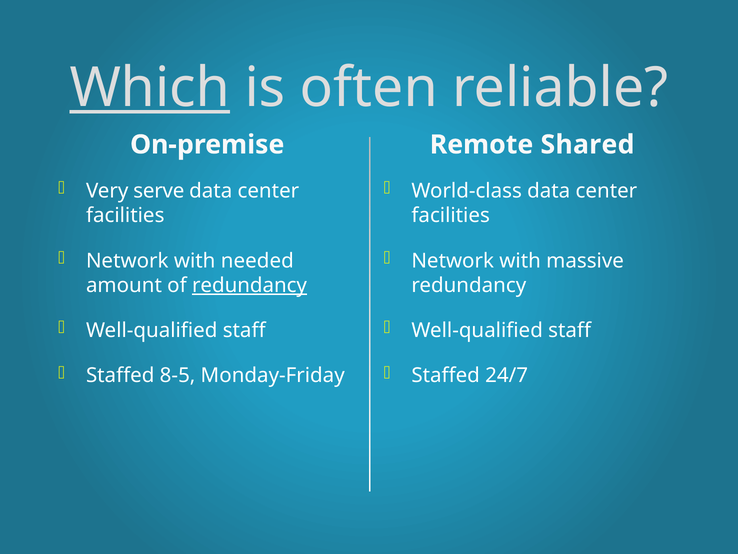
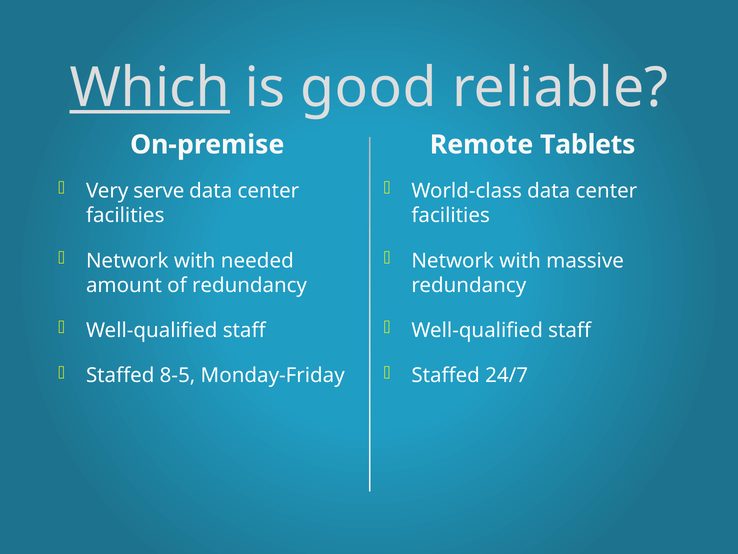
often: often -> good (369, 88)
Shared: Shared -> Tablets (588, 145)
redundancy underline: present -> none (249, 285)
